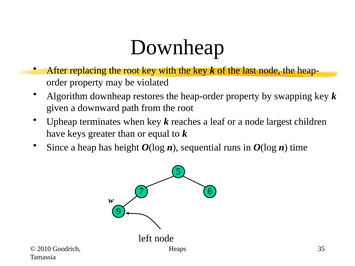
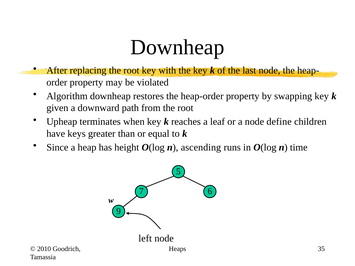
largest: largest -> define (279, 122)
sequential: sequential -> ascending (201, 147)
